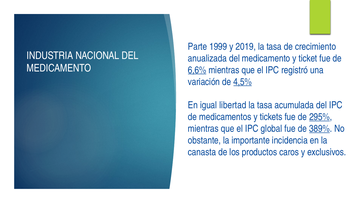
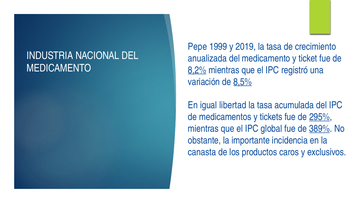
Parte: Parte -> Pepe (197, 47)
6,6%: 6,6% -> 8,2% (197, 70)
4,5%: 4,5% -> 8,5% (243, 82)
